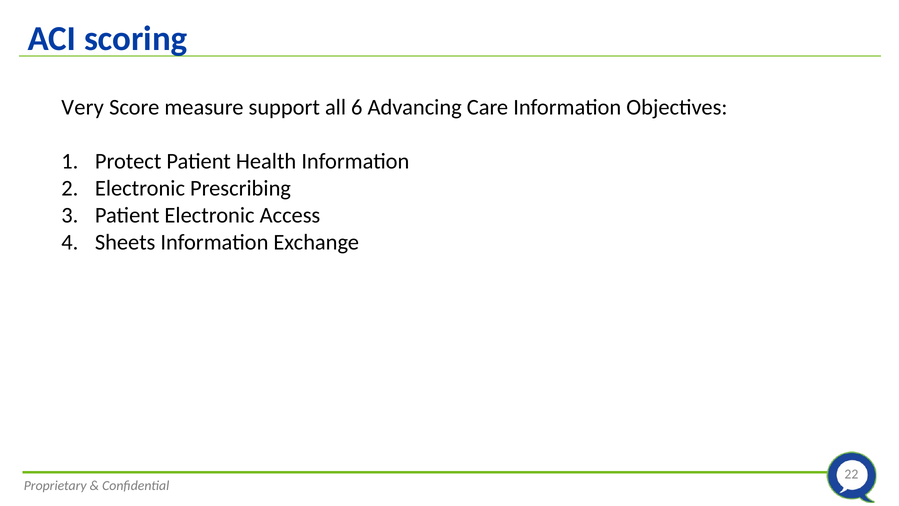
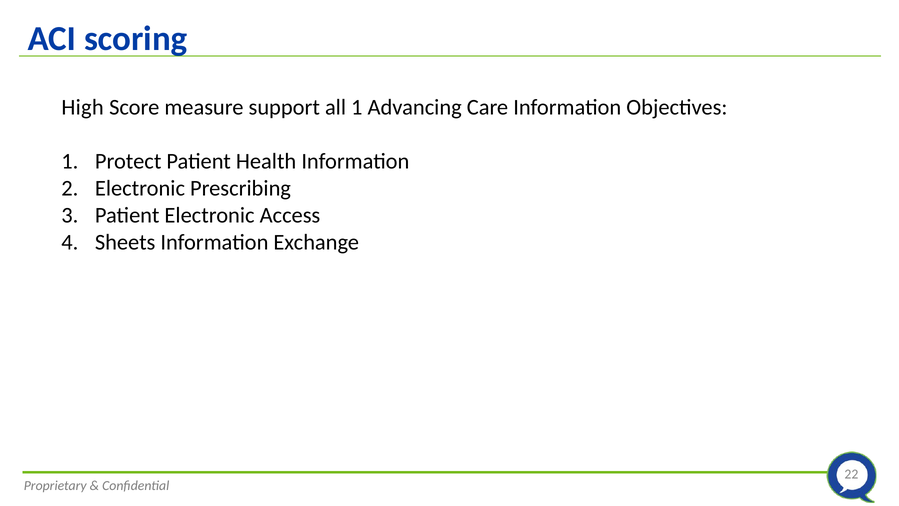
Very: Very -> High (83, 107)
all 6: 6 -> 1 (357, 107)
